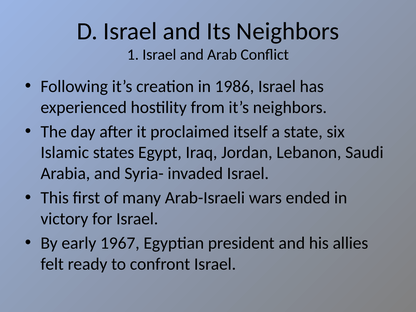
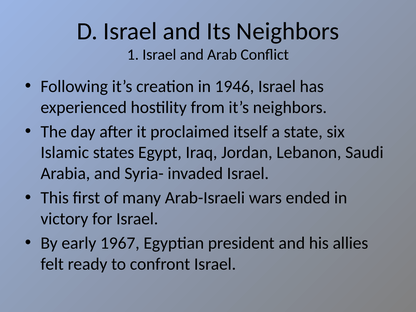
1986: 1986 -> 1946 (235, 86)
